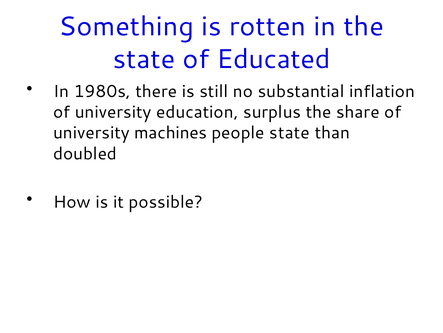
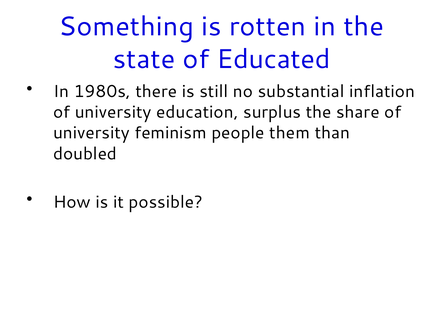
machines: machines -> feminism (171, 133)
people state: state -> them (290, 133)
